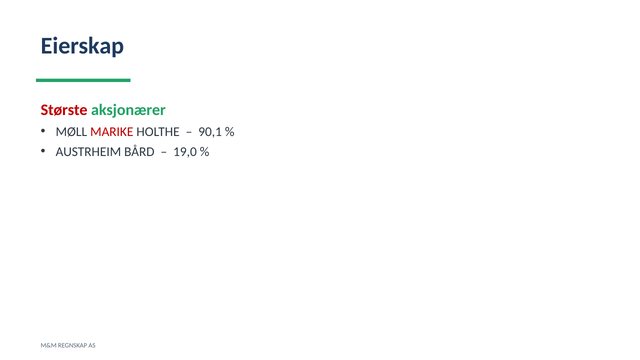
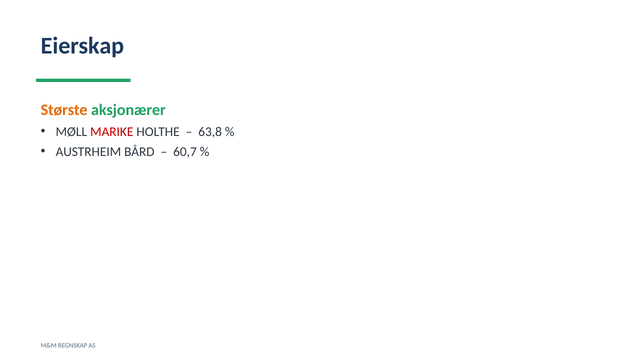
Største colour: red -> orange (64, 110)
90,1: 90,1 -> 63,8 (210, 132)
19,0: 19,0 -> 60,7 (185, 152)
